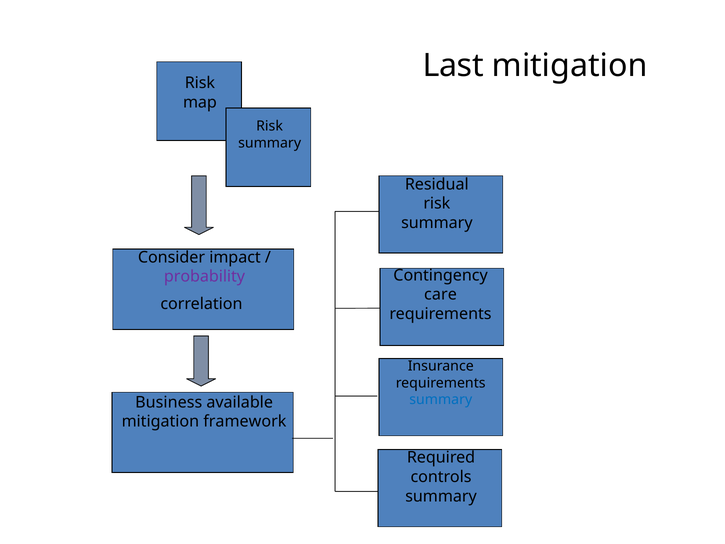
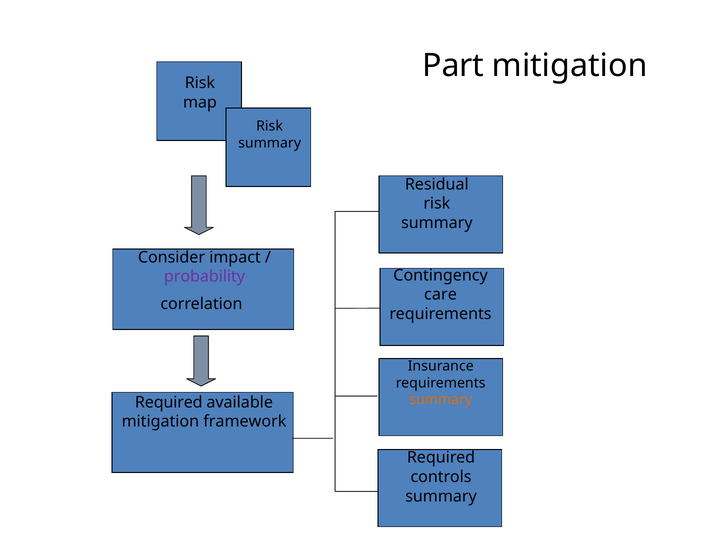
Last: Last -> Part (453, 66)
summary colour: blue -> orange (441, 400)
Business: Business -> Required (169, 402)
